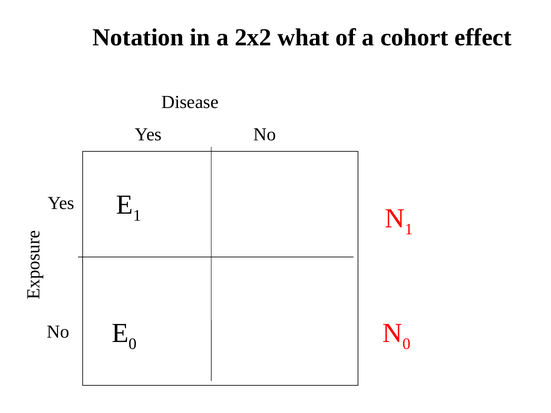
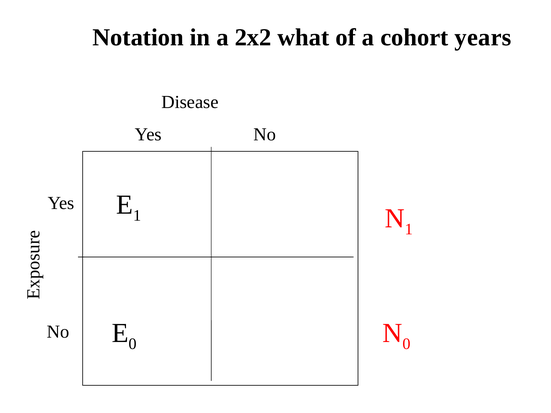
effect: effect -> years (483, 37)
